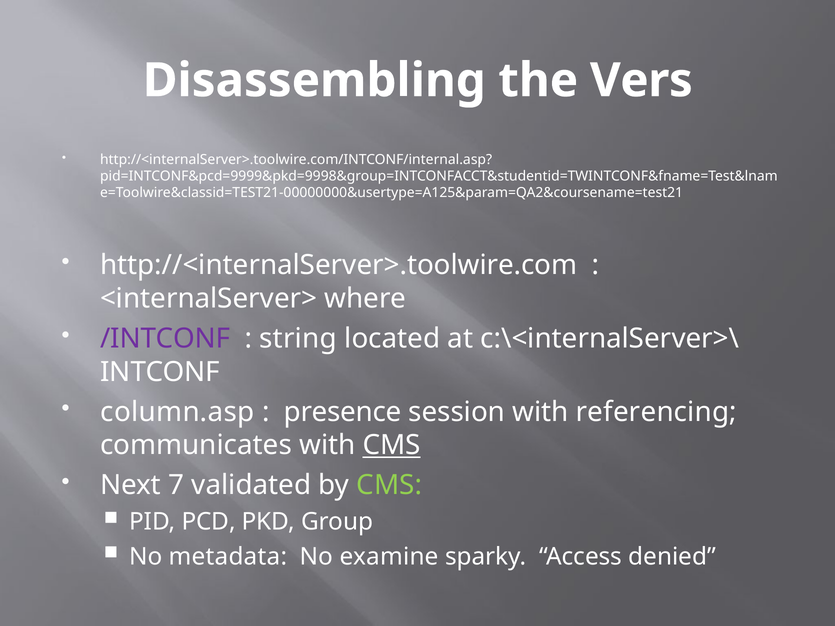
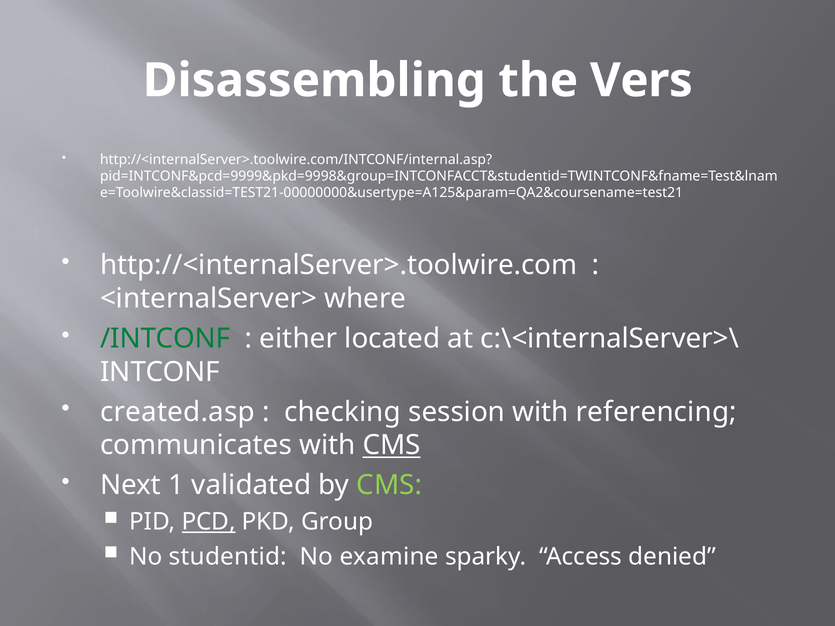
/INTCONF colour: purple -> green (165, 339)
string: string -> either (298, 339)
column.asp: column.asp -> created.asp (177, 412)
presence: presence -> checking (343, 412)
7: 7 -> 1 (176, 485)
PCD underline: none -> present (209, 522)
metadata: metadata -> studentid (228, 557)
